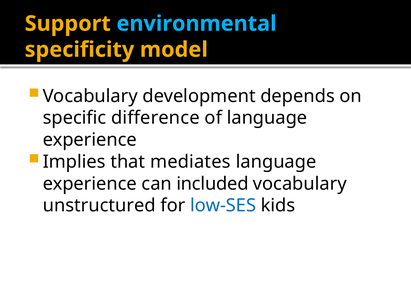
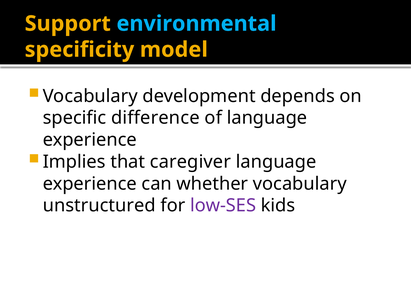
mediates: mediates -> caregiver (190, 162)
included: included -> whether (212, 184)
low-SES colour: blue -> purple (223, 206)
